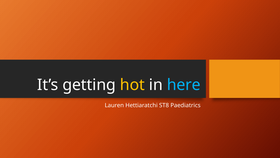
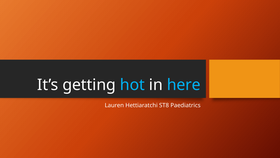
hot colour: yellow -> light blue (132, 85)
